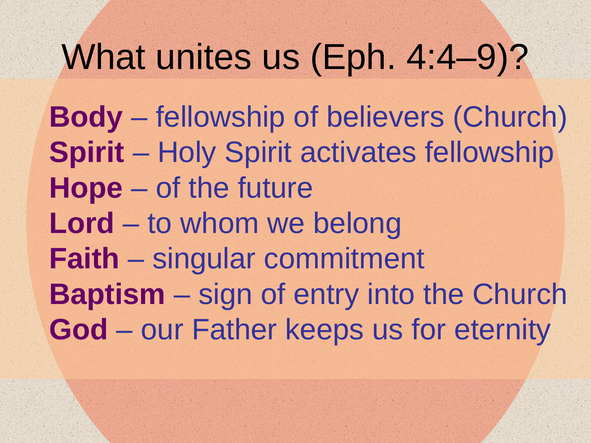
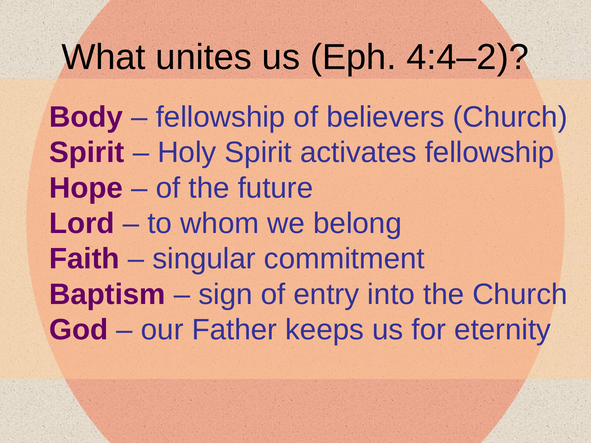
4:4–9: 4:4–9 -> 4:4–2 (468, 57)
